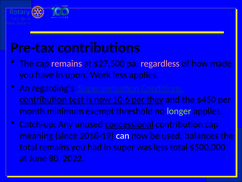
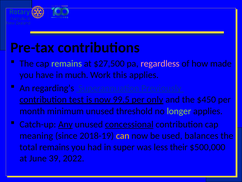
remains colour: pink -> light green (67, 63)
upon: upon -> much (77, 75)
Work less: less -> this (120, 75)
Conditions: Conditions -> Previously (161, 88)
10.6: 10.6 -> 99.5 (121, 99)
they: they -> only (155, 99)
minimum exempt: exempt -> unused (100, 111)
Any underline: none -> present (65, 124)
can colour: white -> yellow (123, 135)
less total: total -> their (179, 147)
80: 80 -> 39 (55, 158)
